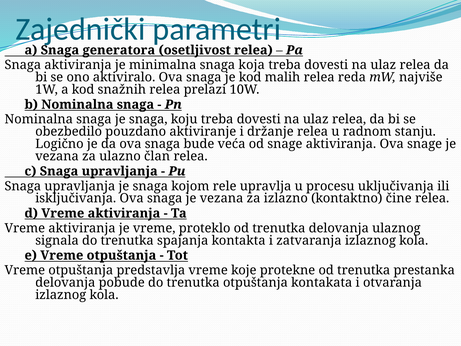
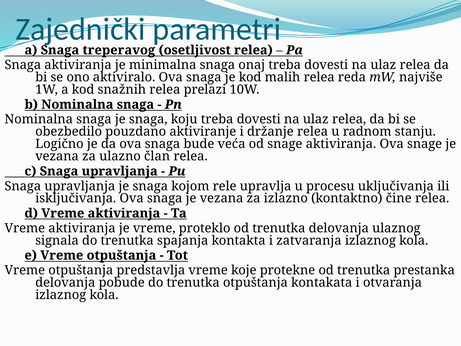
generatora: generatora -> treperavog (119, 50)
koja: koja -> onaj (252, 65)
